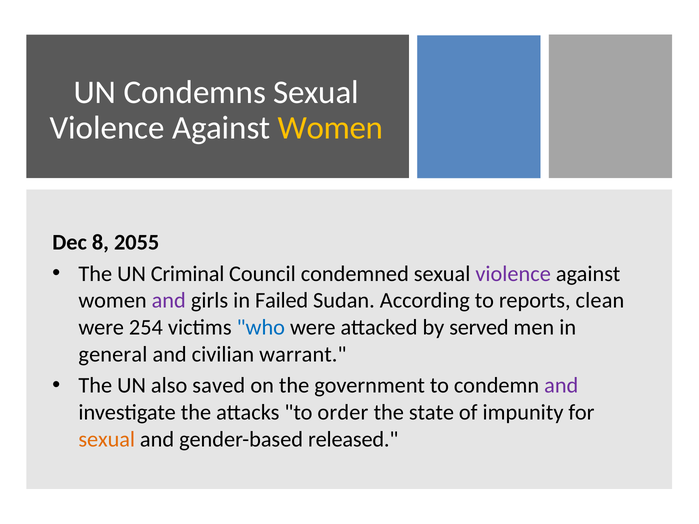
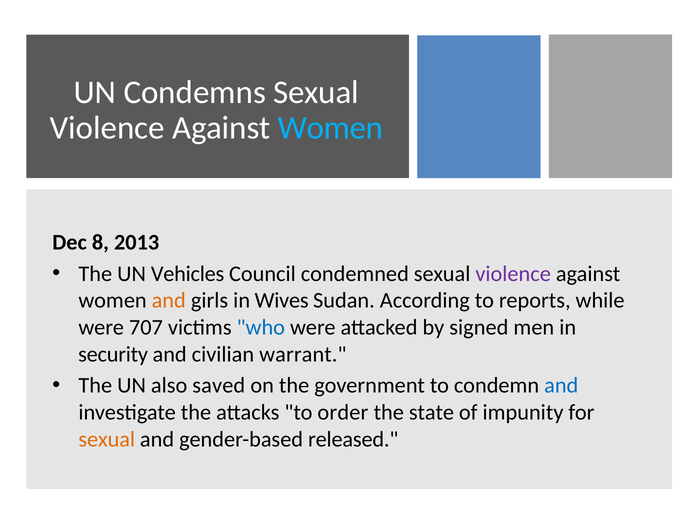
Women colour: yellow -> light blue (330, 128)
2055: 2055 -> 2013 (137, 242)
Criminal: Criminal -> Vehicles (188, 274)
and colour: purple -> orange (169, 301)
Failed: Failed -> Wives (282, 301)
clean: clean -> while (600, 301)
254: 254 -> 707 (146, 328)
served: served -> signed (479, 328)
general: general -> security (113, 354)
and colour: purple -> blue (561, 386)
